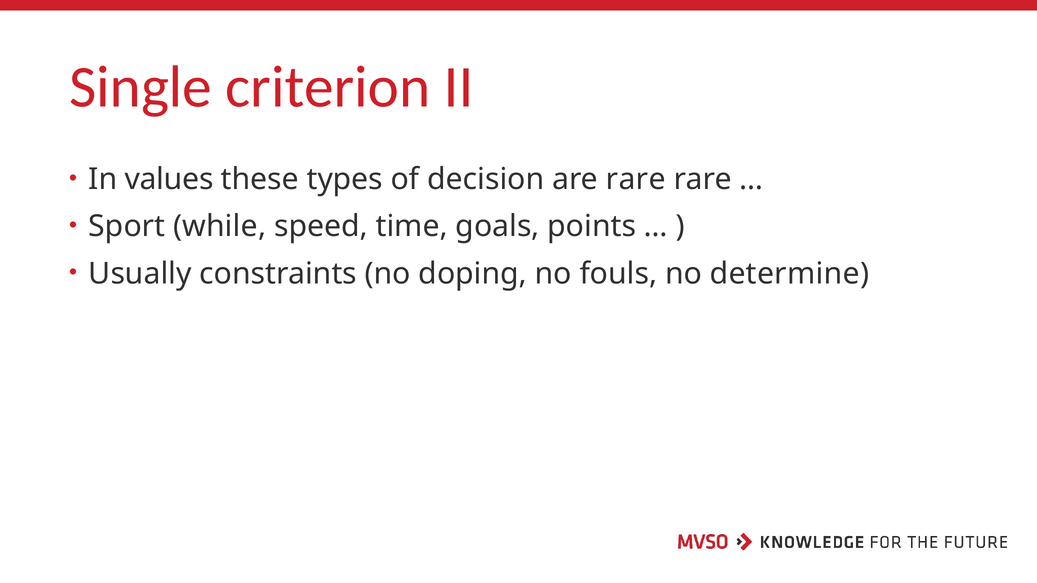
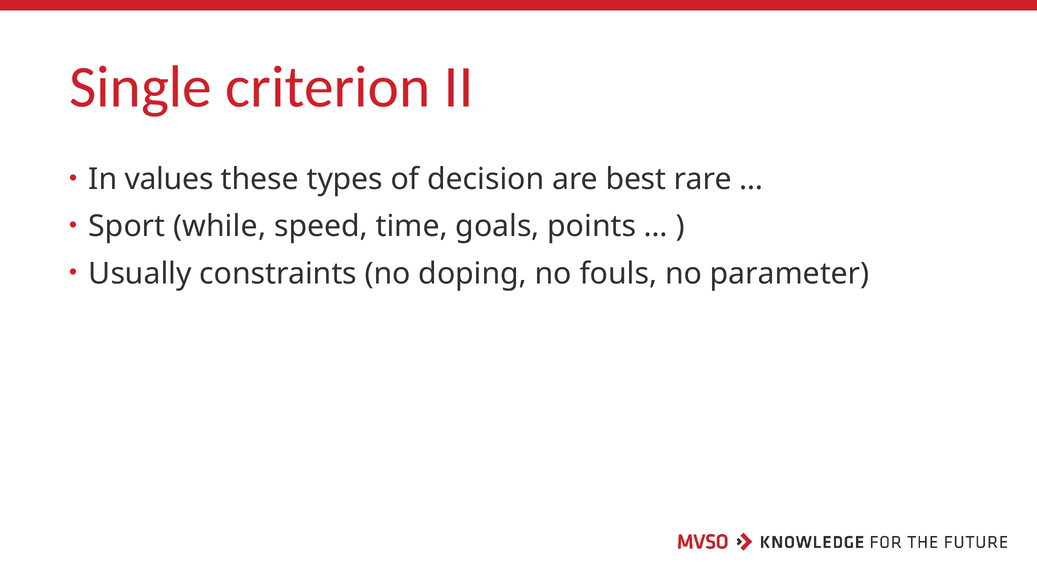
are rare: rare -> best (636, 179)
determine: determine -> parameter (790, 274)
